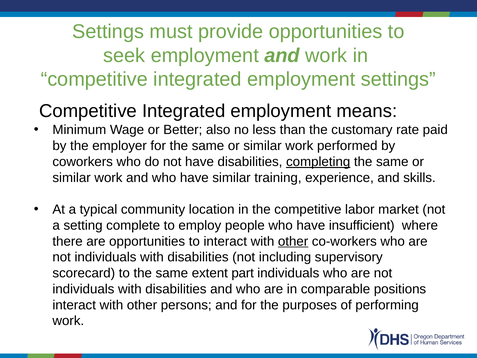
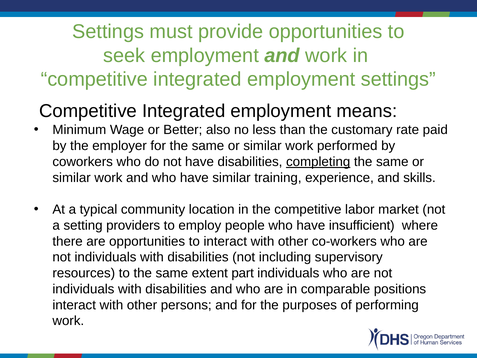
complete: complete -> providers (133, 225)
other underline: present -> none (293, 241)
scorecard: scorecard -> resources (84, 273)
